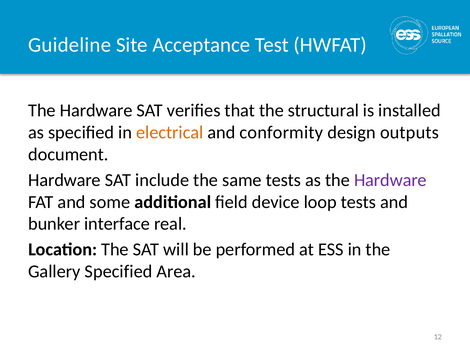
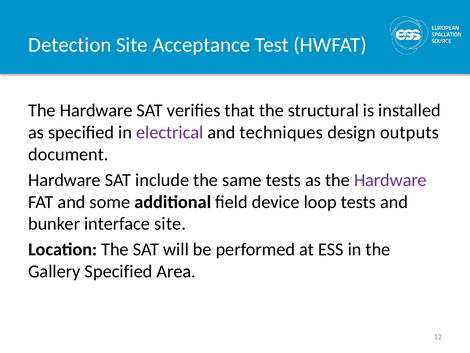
Guideline: Guideline -> Detection (70, 45)
electrical colour: orange -> purple (170, 132)
conformity: conformity -> techniques (281, 132)
interface real: real -> site (170, 224)
